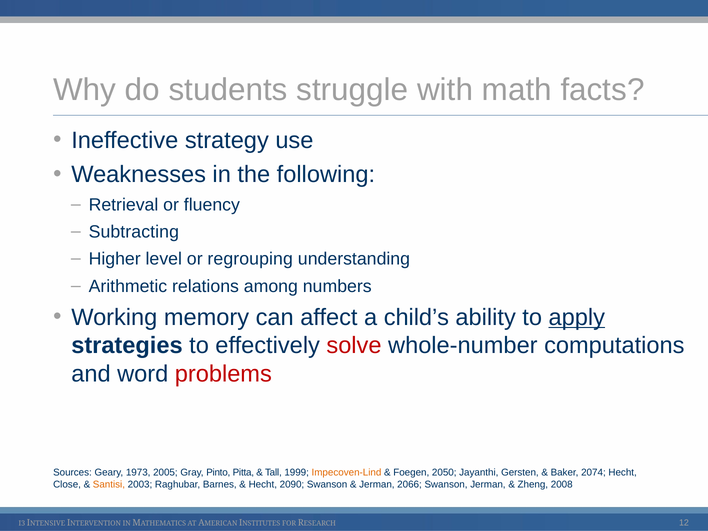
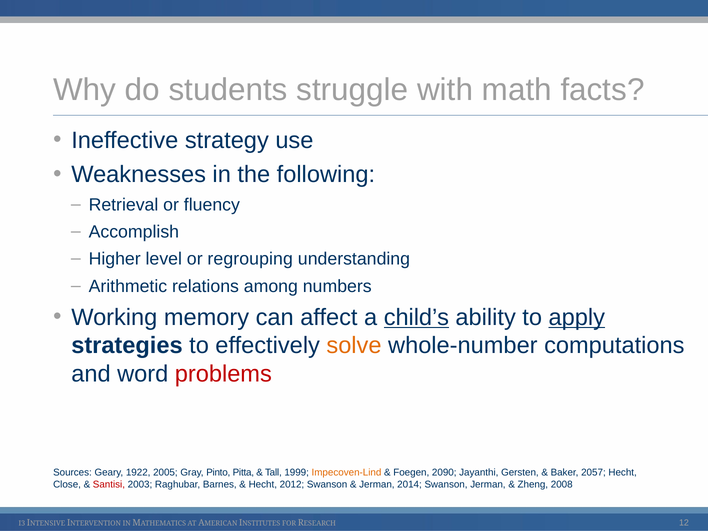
Subtracting: Subtracting -> Accomplish (134, 232)
child’s underline: none -> present (416, 317)
solve colour: red -> orange (354, 346)
1973: 1973 -> 1922 (138, 473)
2050: 2050 -> 2090 (444, 473)
2074: 2074 -> 2057 (593, 473)
Santisi colour: orange -> red (109, 485)
2090: 2090 -> 2012 (292, 485)
2066: 2066 -> 2014 (410, 485)
